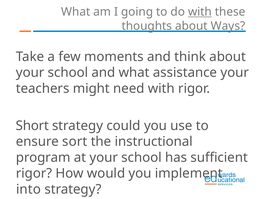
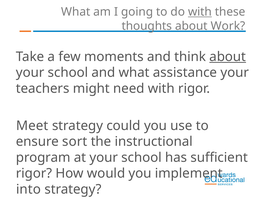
Ways: Ways -> Work (228, 26)
about underline: none -> present (228, 57)
Short: Short -> Meet (32, 125)
